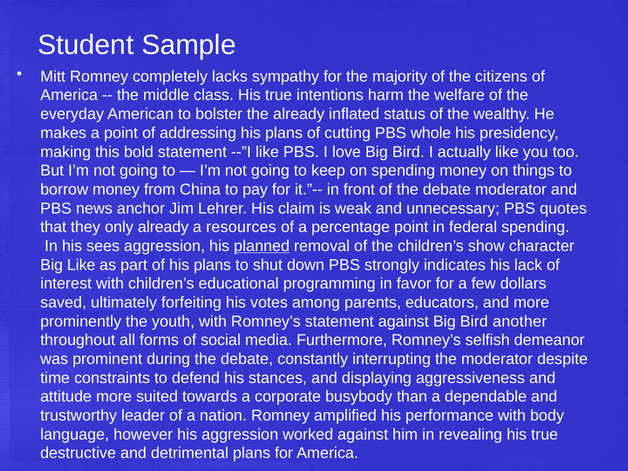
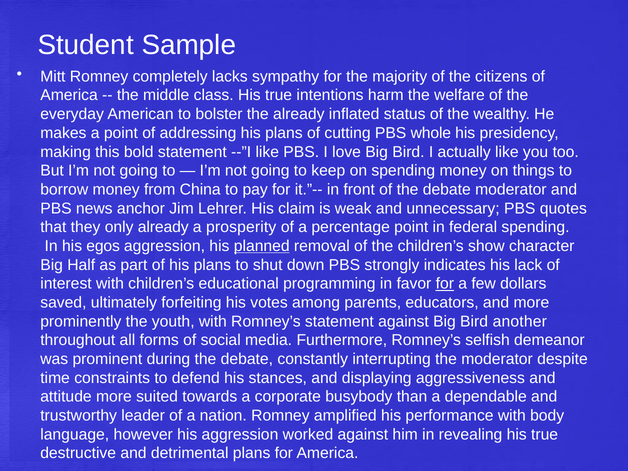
resources: resources -> prosperity (241, 227)
sees: sees -> egos (103, 246)
Big Like: Like -> Half (81, 265)
for underline: none -> present (445, 284)
